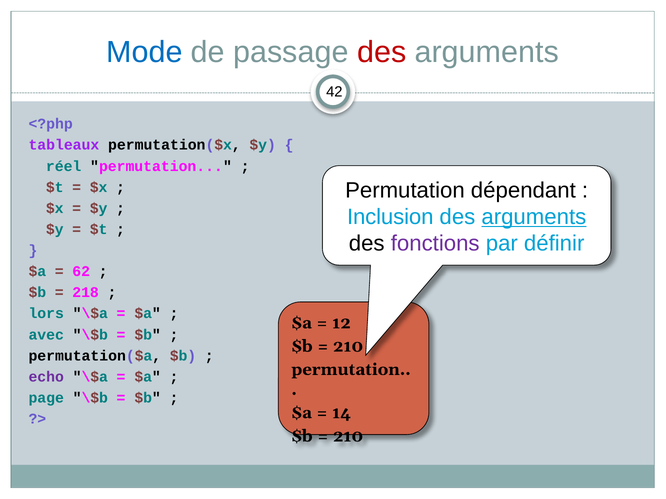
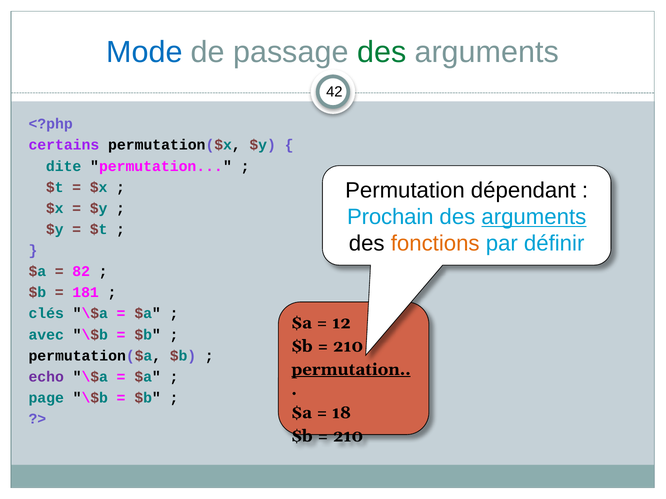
des colour: red -> green (382, 52)
tableaux: tableaux -> certains (64, 145)
réel: réel -> dite (64, 166)
Inclusion: Inclusion -> Prochain (390, 217)
fonctions colour: purple -> orange (435, 244)
62: 62 -> 82 (81, 272)
218: 218 -> 181 (86, 293)
lors: lors -> clés (46, 314)
permutation underline: none -> present (351, 370)
14: 14 -> 18 (342, 413)
